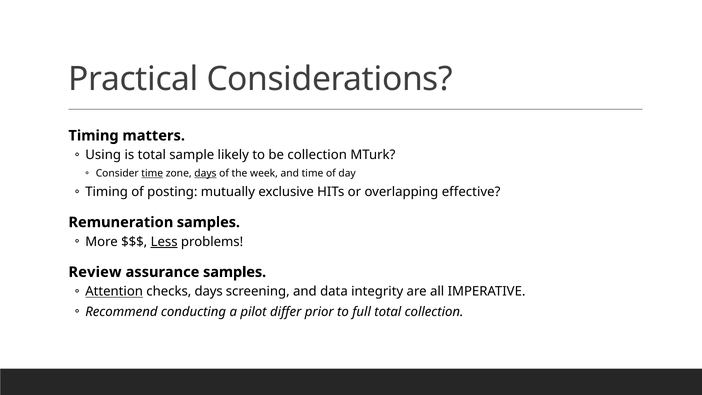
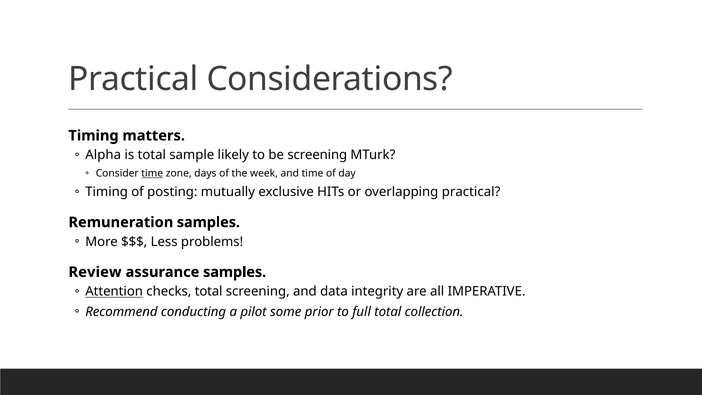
Using: Using -> Alpha (103, 155)
be collection: collection -> screening (317, 155)
days underline: present -> none (205, 173)
overlapping effective: effective -> practical (471, 192)
Less underline: present -> none (164, 242)
checks days: days -> total (209, 291)
differ: differ -> some (286, 312)
